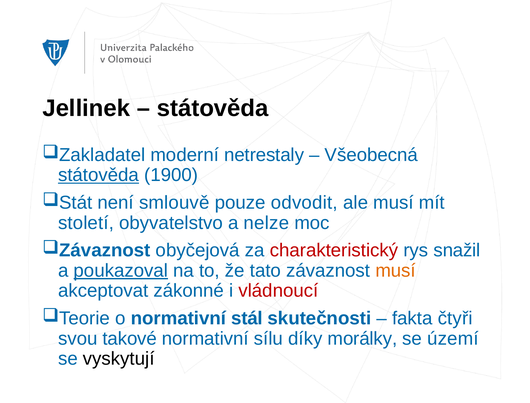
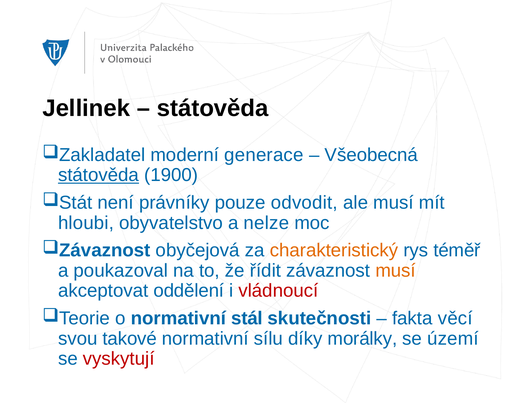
netrestaly: netrestaly -> generace (264, 155)
smlouvě: smlouvě -> právníky (174, 203)
století: století -> hloubi (86, 223)
charakteristický colour: red -> orange (334, 250)
snažil: snažil -> téměř (457, 250)
poukazoval underline: present -> none (121, 271)
tato: tato -> řídit (265, 271)
zákonné: zákonné -> oddělení (189, 291)
čtyři: čtyři -> věcí (455, 318)
vyskytují colour: black -> red (119, 359)
